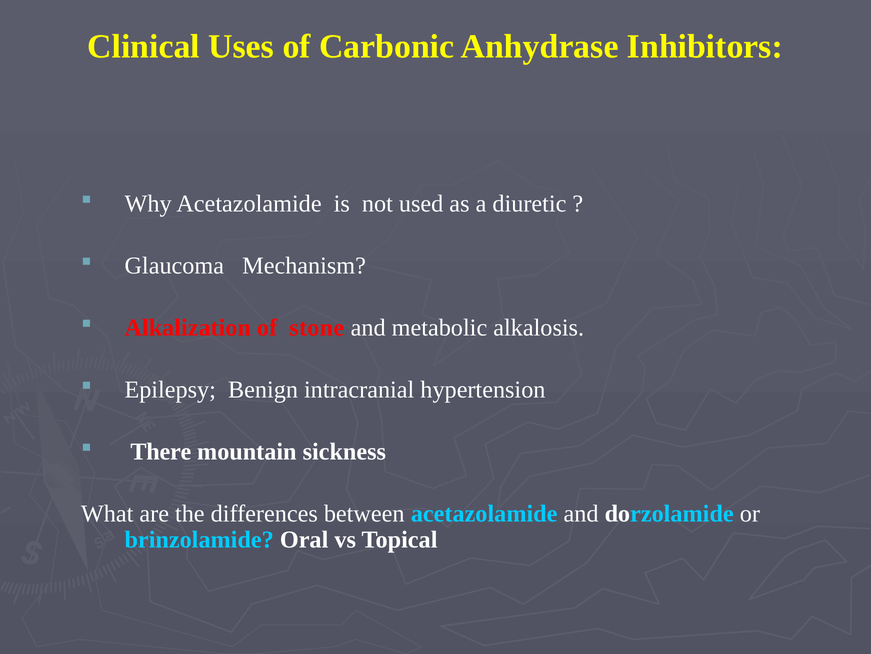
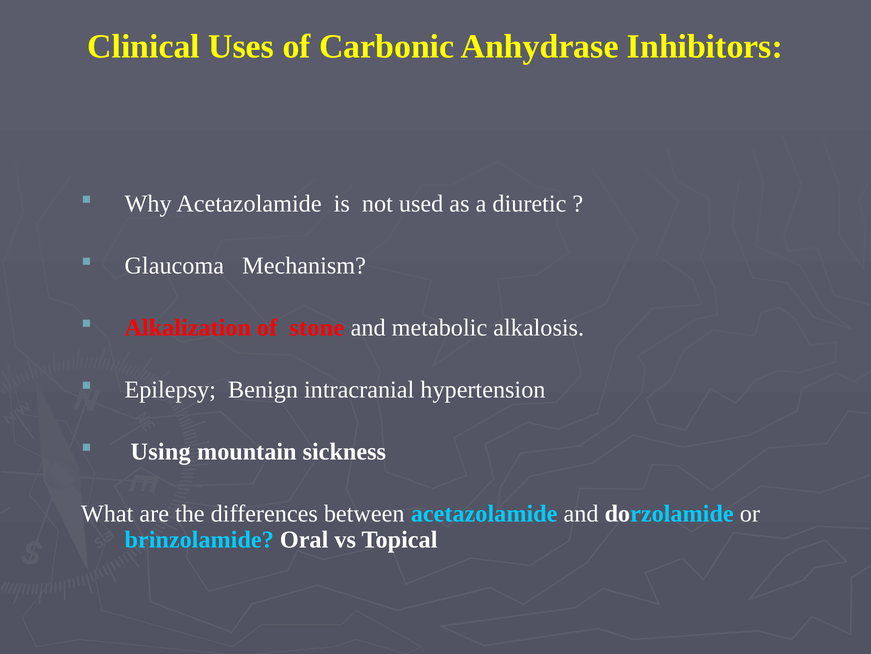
There: There -> Using (161, 451)
